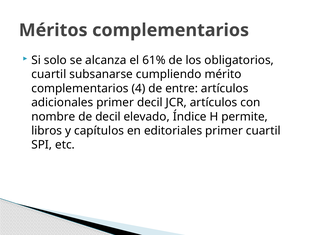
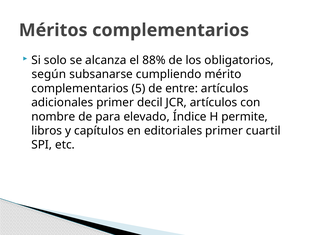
61%: 61% -> 88% (154, 60)
cuartil: cuartil -> según (49, 74)
4: 4 -> 5 (138, 89)
de decil: decil -> para (108, 117)
